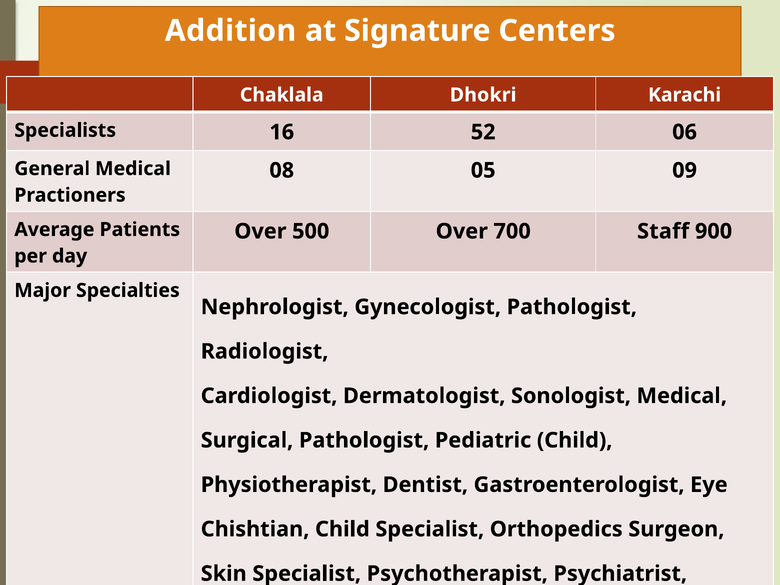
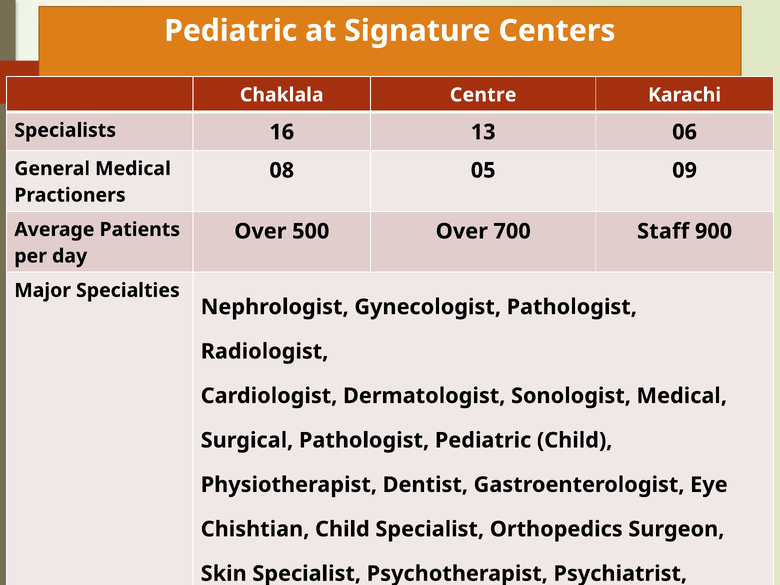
Addition: Addition -> Pediatric (231, 31)
Dhokri: Dhokri -> Centre (483, 95)
52: 52 -> 13 (483, 132)
